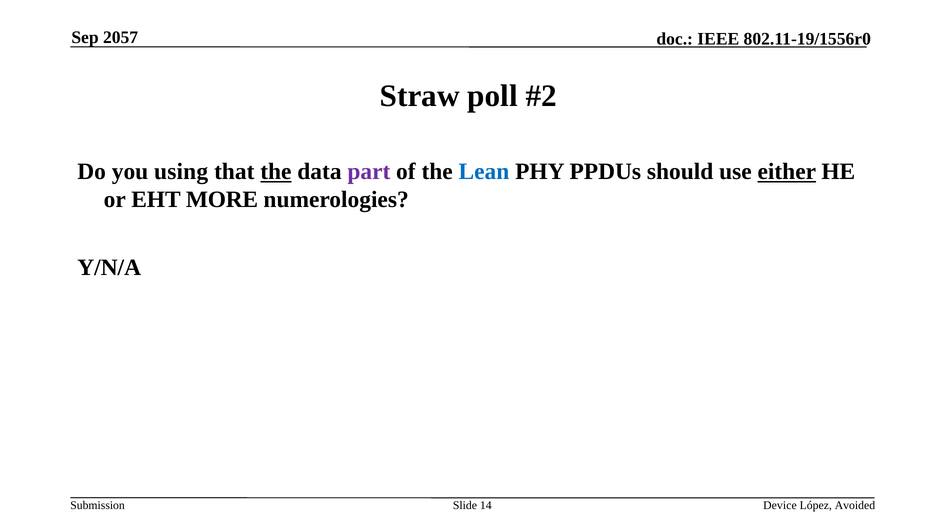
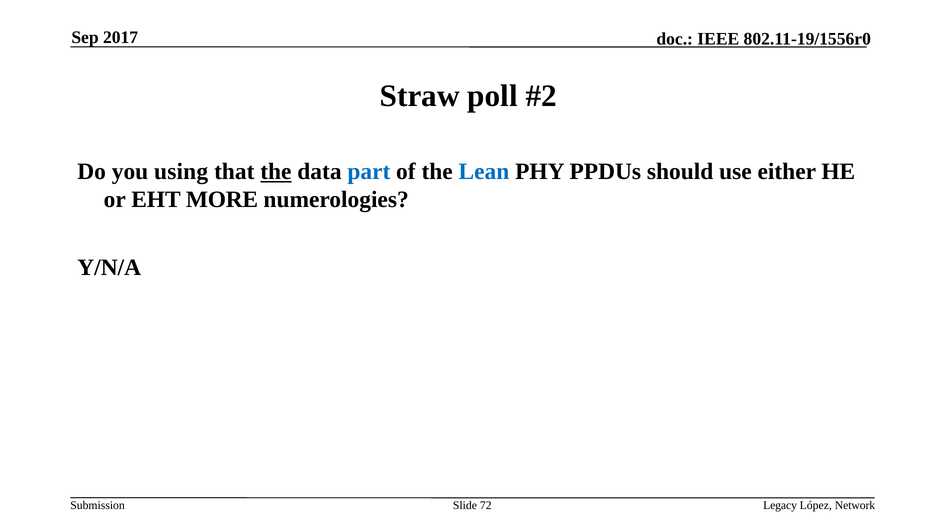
2057: 2057 -> 2017 (121, 37)
part colour: purple -> blue (369, 171)
either underline: present -> none (787, 171)
14: 14 -> 72 (486, 505)
Device: Device -> Legacy (780, 505)
Avoided: Avoided -> Network (855, 505)
